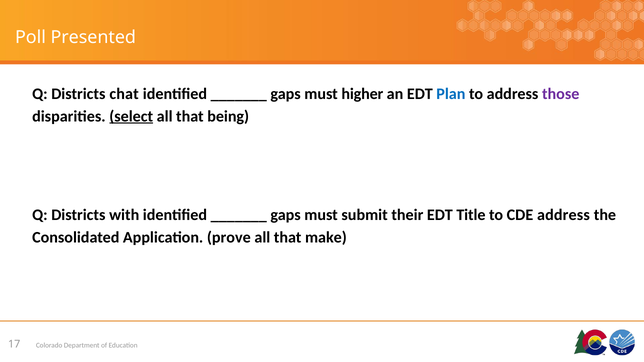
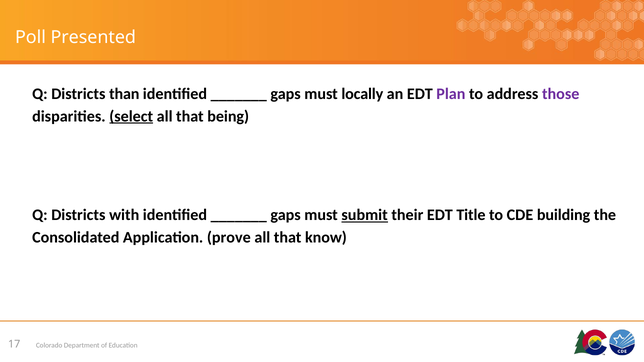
chat: chat -> than (124, 94)
higher: higher -> locally (362, 94)
Plan colour: blue -> purple (451, 94)
submit underline: none -> present (365, 215)
CDE address: address -> building (564, 215)
make: make -> know (326, 237)
